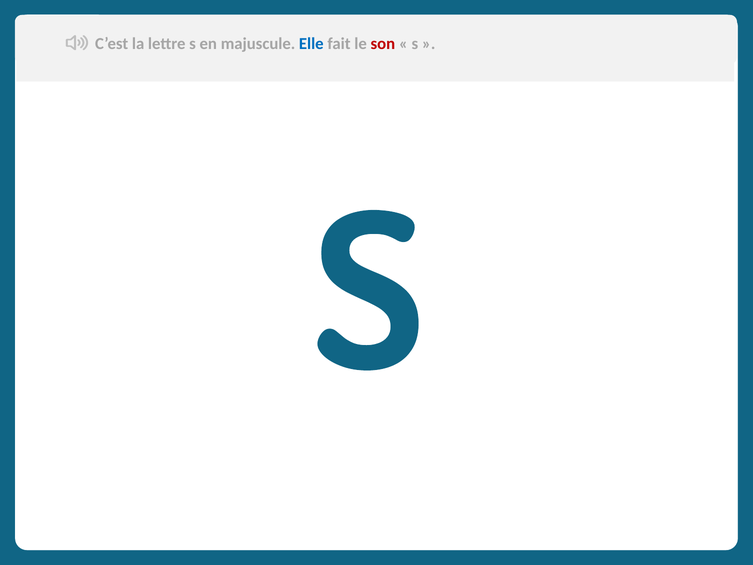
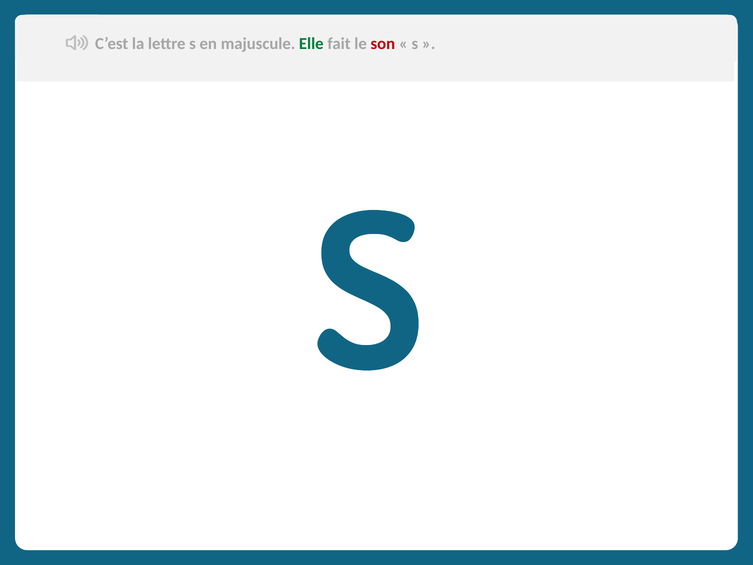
Elle colour: blue -> green (311, 44)
